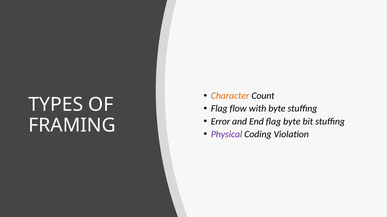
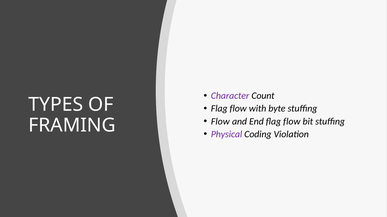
Character colour: orange -> purple (230, 96)
Error: Error -> Flow (220, 122)
End flag byte: byte -> flow (292, 122)
